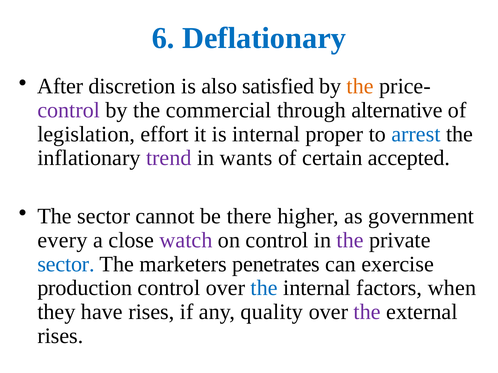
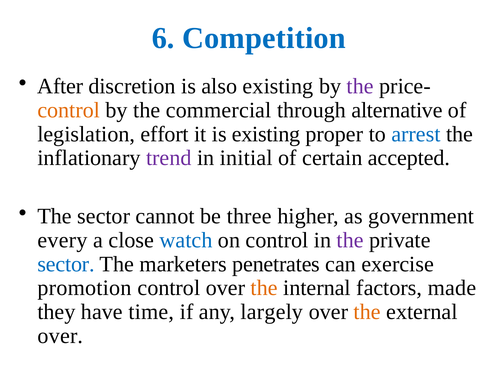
Deflationary: Deflationary -> Competition (264, 38)
also satisfied: satisfied -> existing (278, 86)
the colour: orange -> purple (360, 86)
control colour: purple -> orange (69, 110)
is internal: internal -> existing (266, 134)
wants: wants -> initial (246, 158)
there: there -> three (249, 217)
watch colour: purple -> blue (186, 241)
production: production -> promotion (85, 288)
the colour: blue -> orange (264, 288)
when: when -> made (452, 288)
have rises: rises -> time (151, 312)
quality: quality -> largely (272, 312)
the colour: purple -> orange (367, 312)
rises: rises -> over (60, 336)
